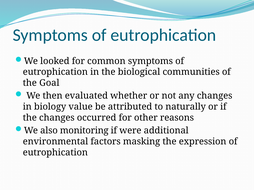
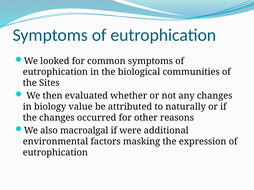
Goal: Goal -> Sites (49, 83)
monitoring: monitoring -> macroalgal (84, 131)
